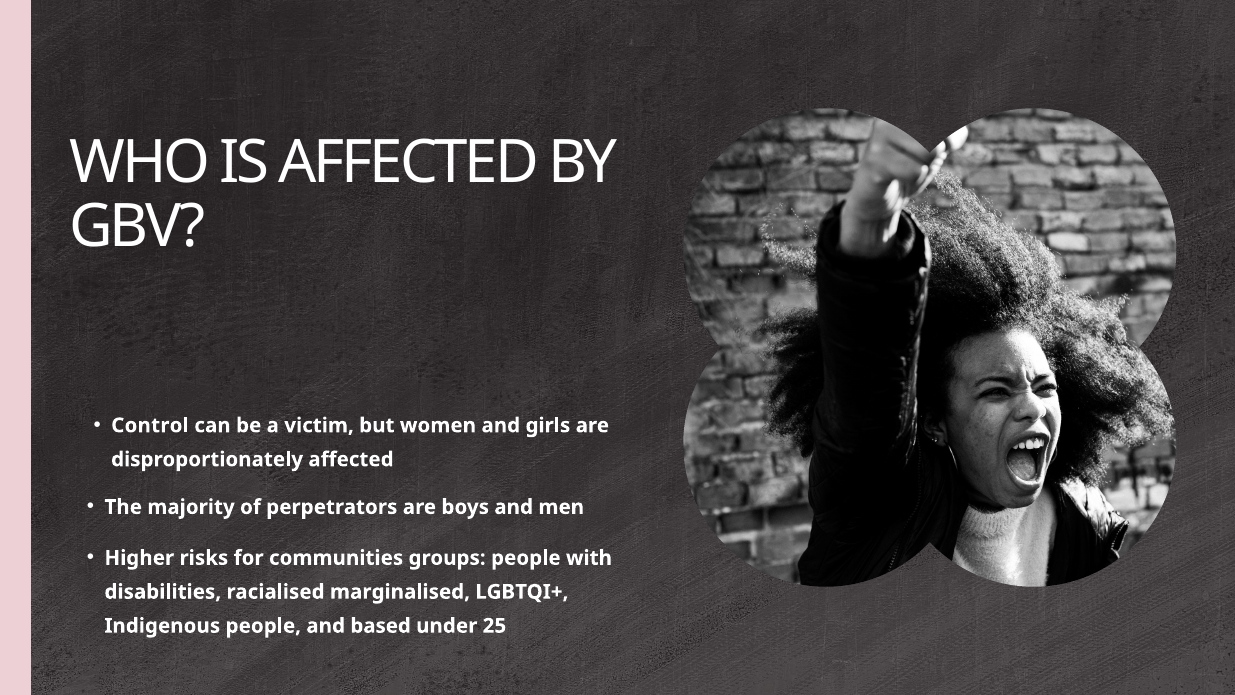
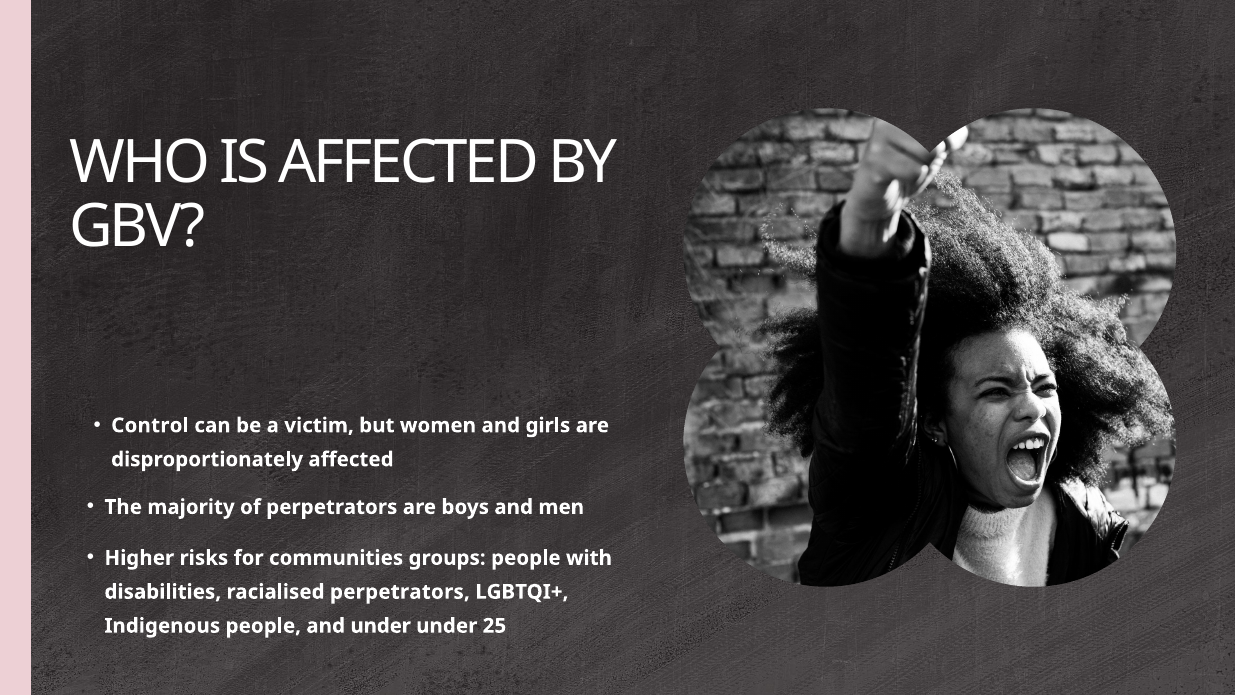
racialised marginalised: marginalised -> perpetrators (400, 592)
and based: based -> under (381, 626)
